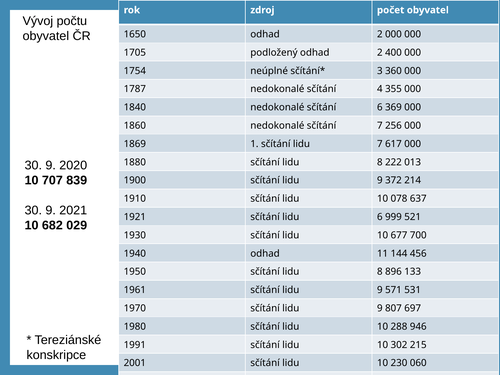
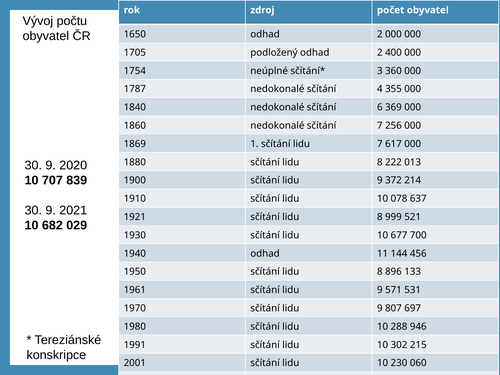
1921 sčítání lidu 6: 6 -> 8 (380, 217)
